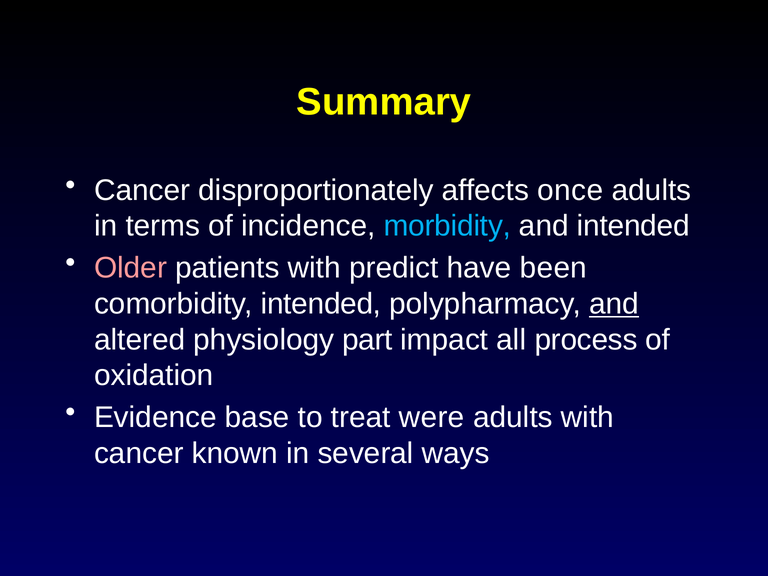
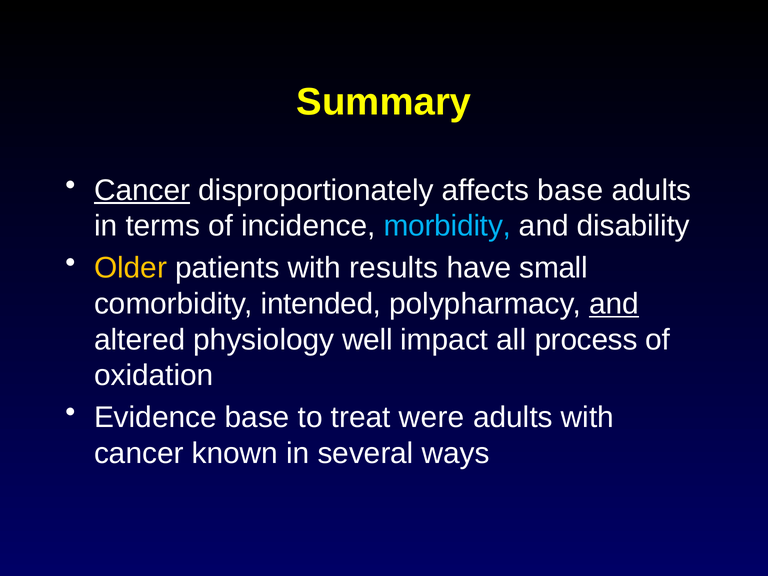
Cancer underline: none -> present (142, 190)
affects once: once -> base (570, 190)
and intended: intended -> disability (633, 226)
Older colour: pink -> yellow (131, 268)
predict: predict -> results (394, 268)
been: been -> small (554, 268)
part: part -> well (367, 340)
